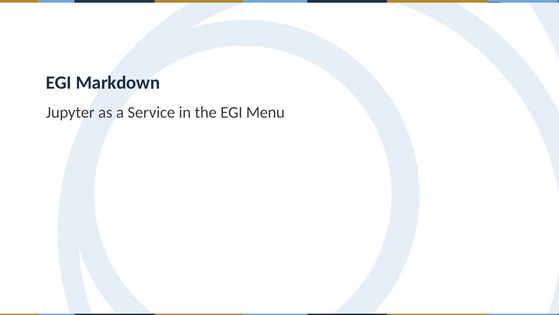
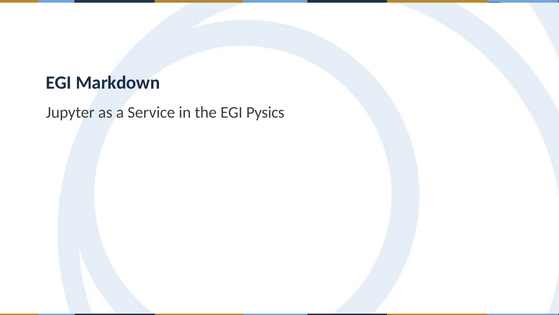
Menu: Menu -> Pysics (265, 112)
